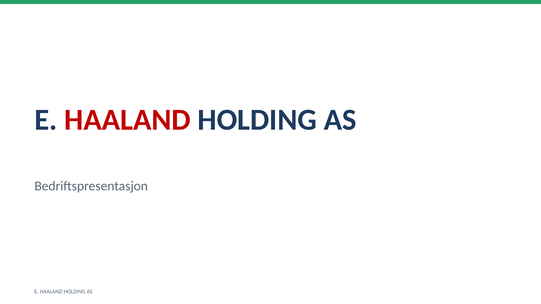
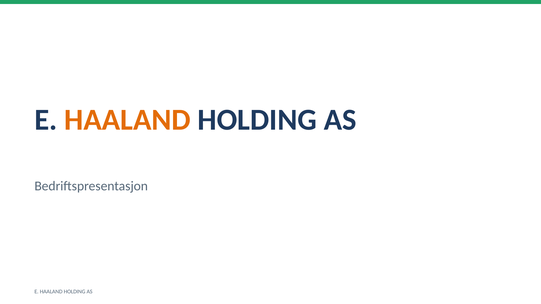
HAALAND colour: red -> orange (127, 120)
